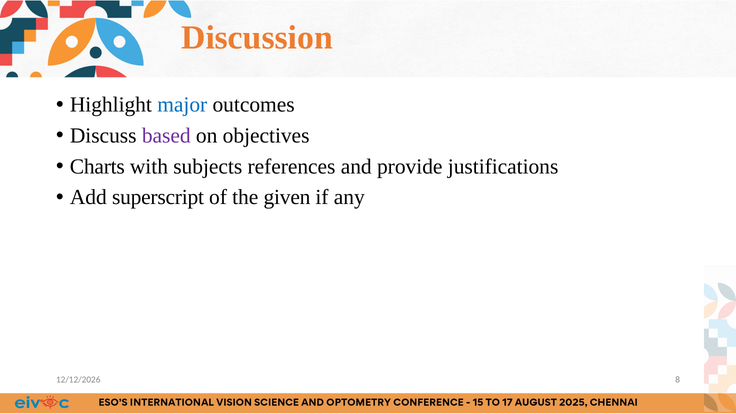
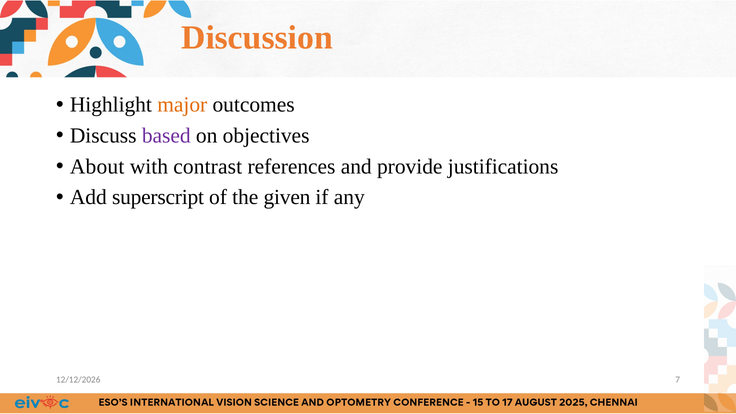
major colour: blue -> orange (182, 105)
Charts: Charts -> About (97, 167)
subjects: subjects -> contrast (208, 167)
8: 8 -> 7 (678, 380)
